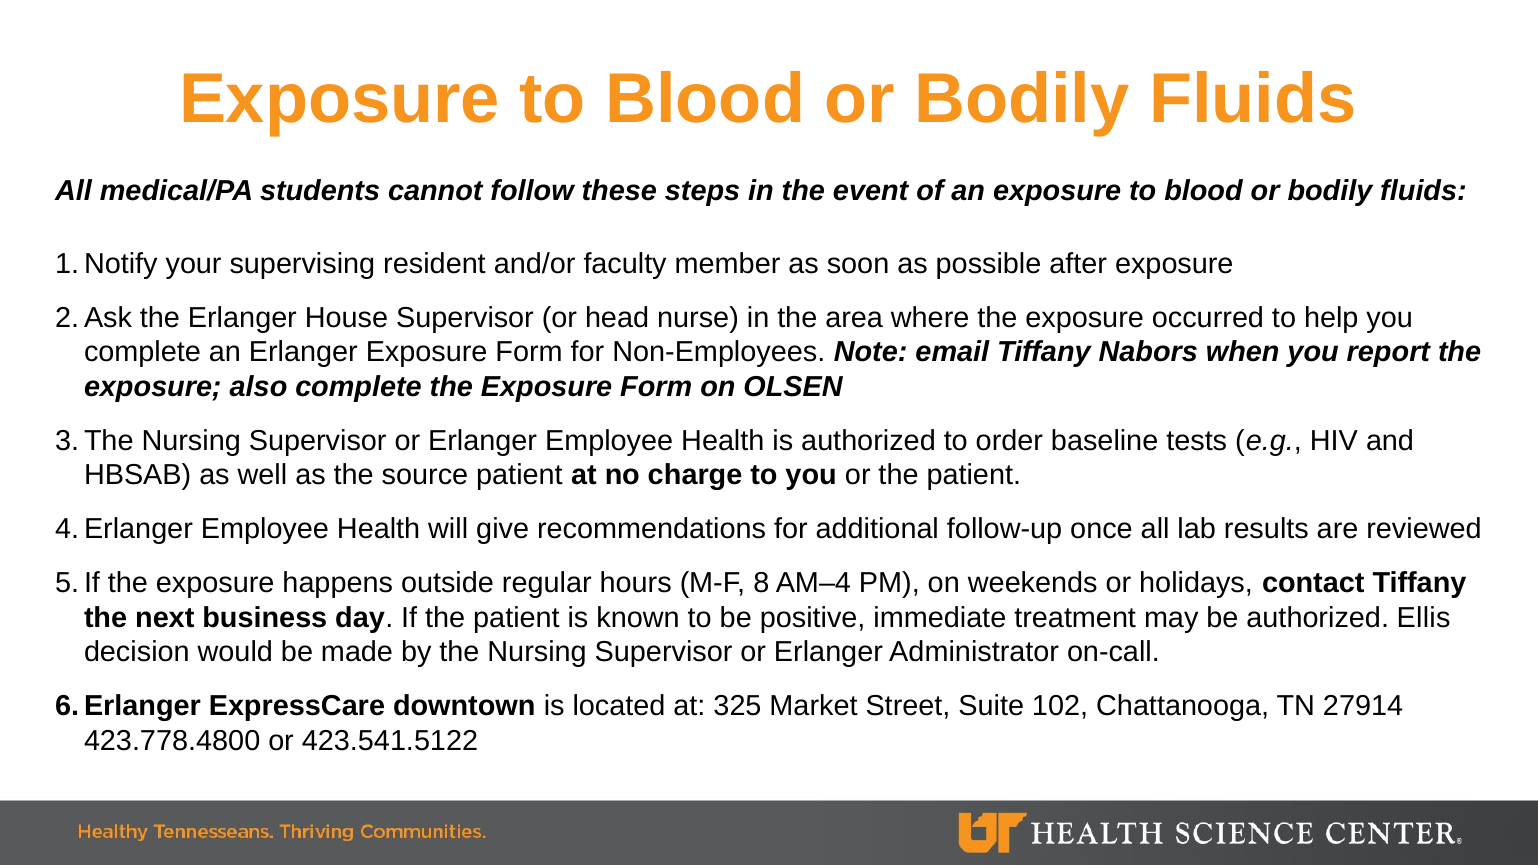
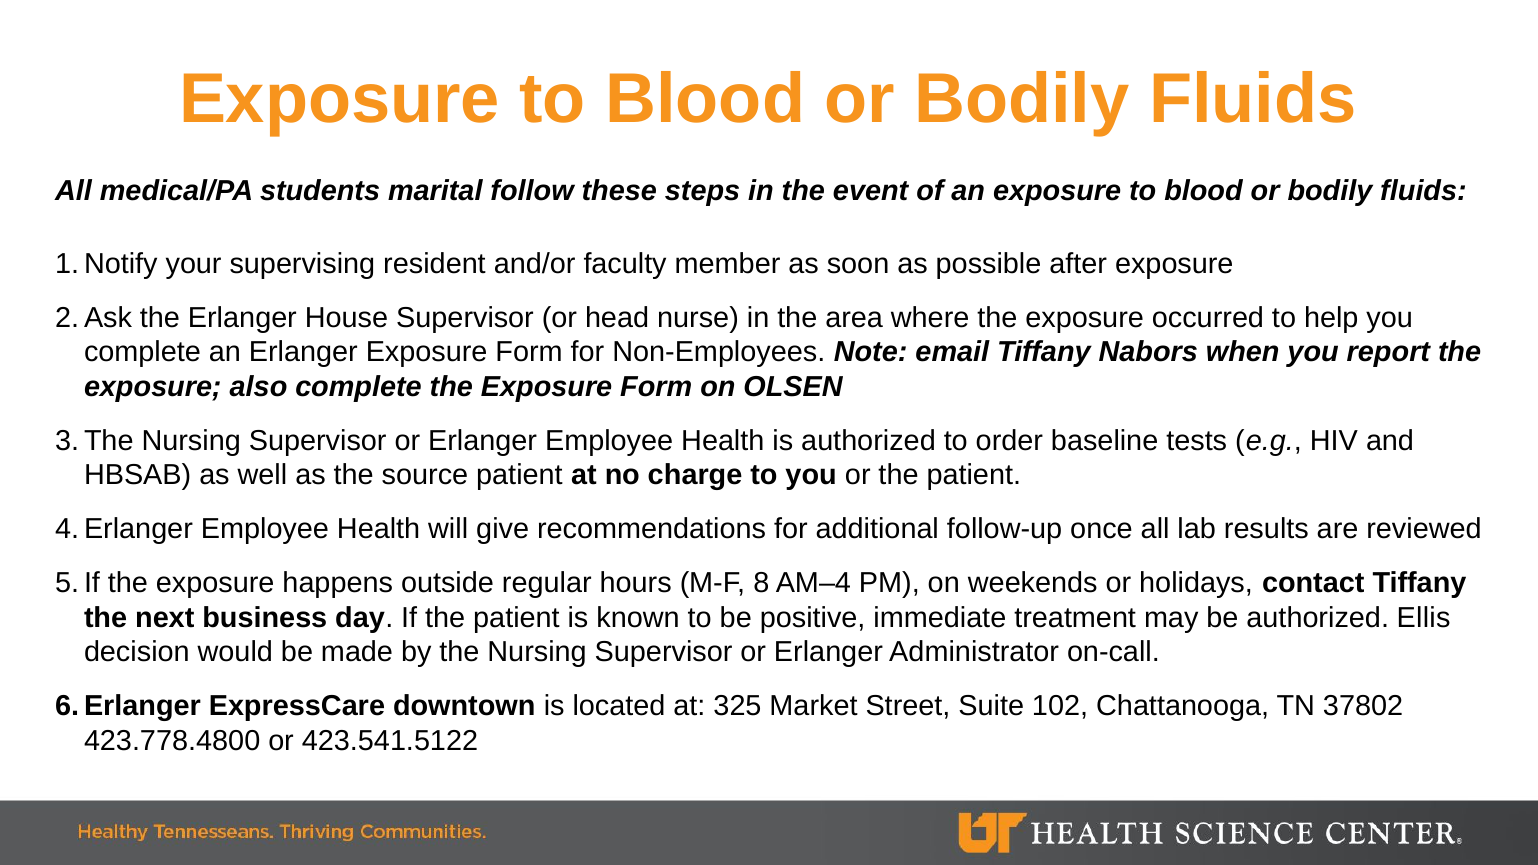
cannot: cannot -> marital (435, 191)
27914: 27914 -> 37802 (1363, 706)
